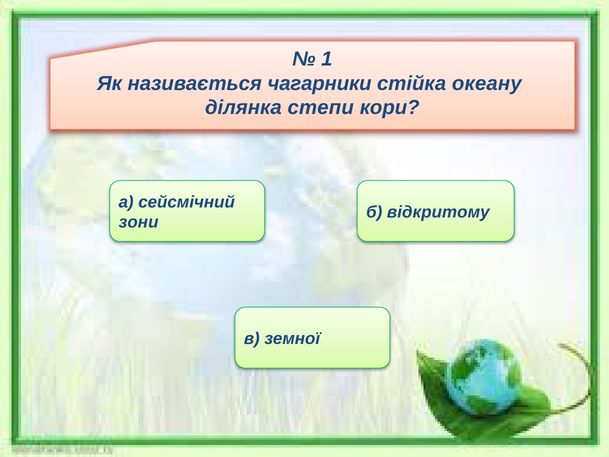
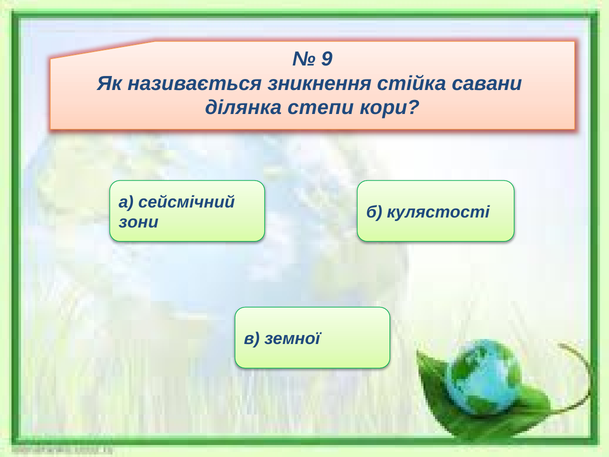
1: 1 -> 9 (327, 59)
чагарники: чагарники -> зникнення (320, 83)
океану: океану -> савани (487, 83)
відкритому: відкритому -> кулястості (438, 212)
